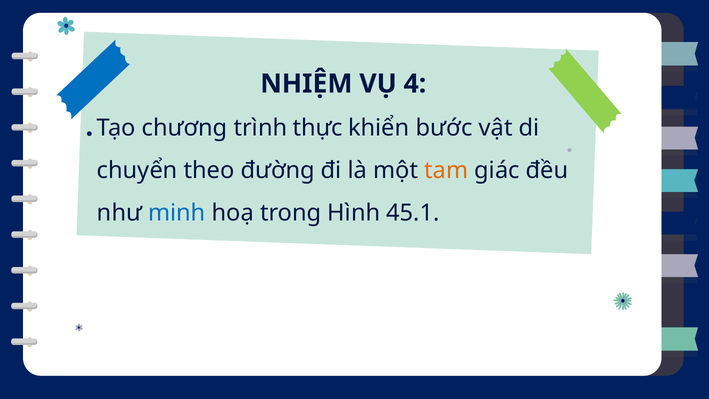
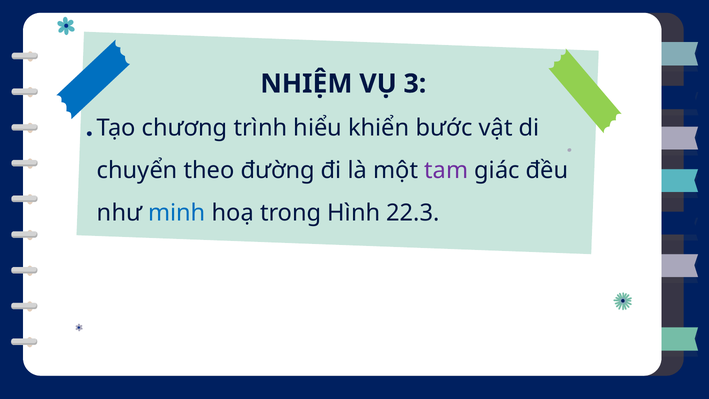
4: 4 -> 3 (415, 84)
thực: thực -> hiểu (318, 128)
tam colour: orange -> purple (446, 170)
45.1: 45.1 -> 22.3 (413, 213)
